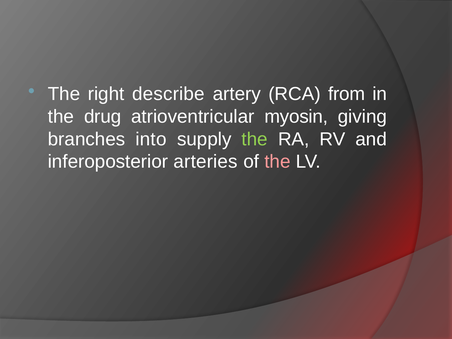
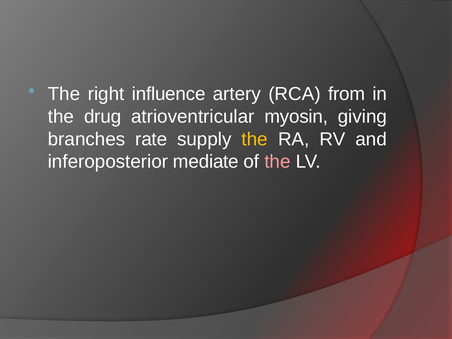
describe: describe -> influence (169, 94)
into: into -> rate (151, 139)
the colour: light green -> yellow (255, 139)
arteries: arteries -> mediate (206, 162)
